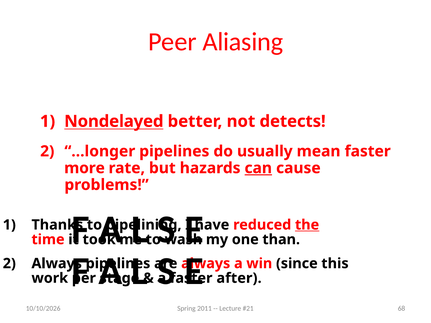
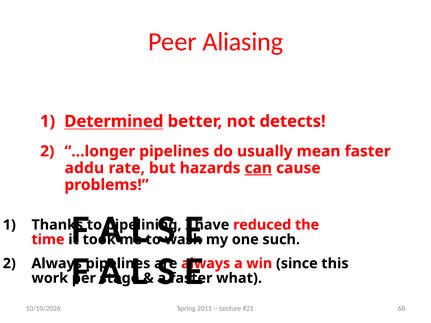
Nondelayed: Nondelayed -> Determined (114, 121)
more: more -> addu (84, 168)
the underline: present -> none (307, 225)
than: than -> such (281, 240)
after: after -> what (239, 278)
